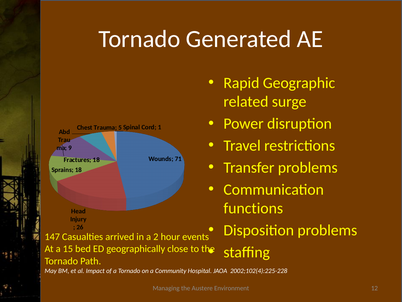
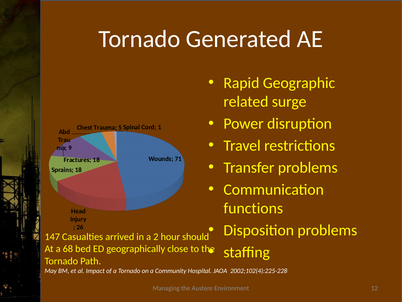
events: events -> should (196, 236)
15: 15 -> 68 (68, 249)
